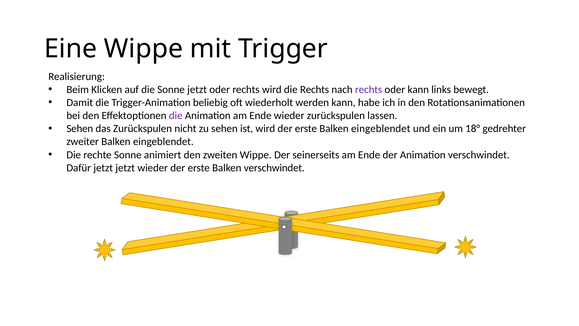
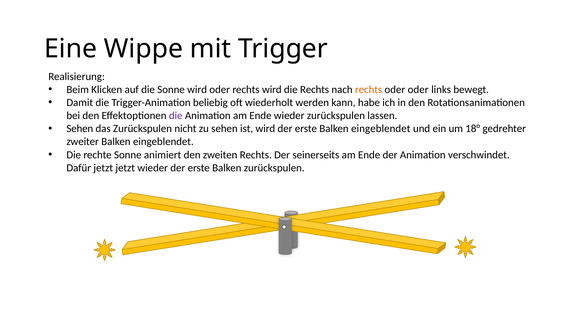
Sonne jetzt: jetzt -> wird (197, 89)
rechts colour: purple -> orange (369, 89)
oder kann: kann -> oder (418, 89)
zweiten Wippe: Wippe -> Rechts (256, 155)
Balken verschwindet: verschwindet -> zurückspulen (274, 168)
